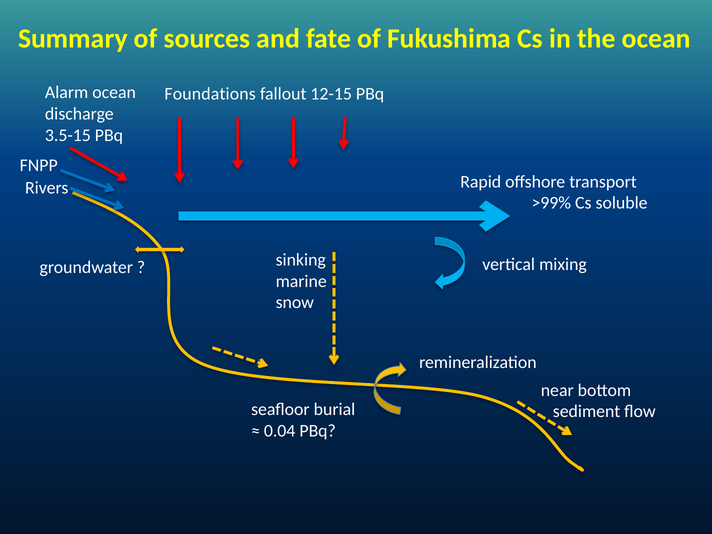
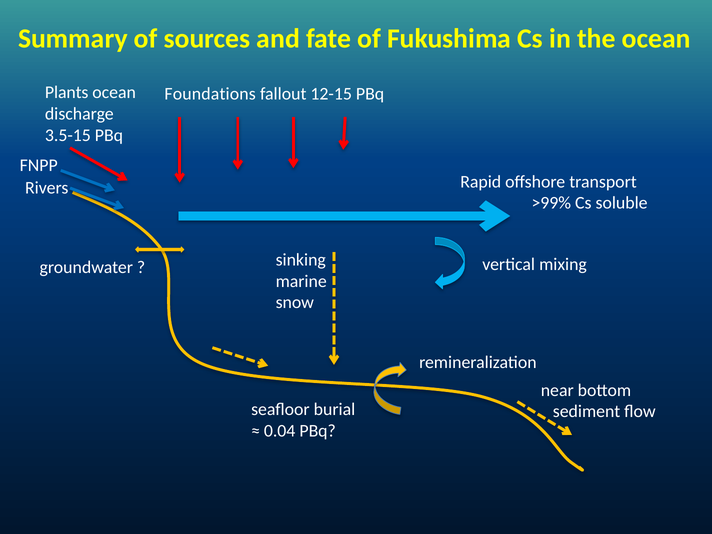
Alarm: Alarm -> Plants (67, 92)
